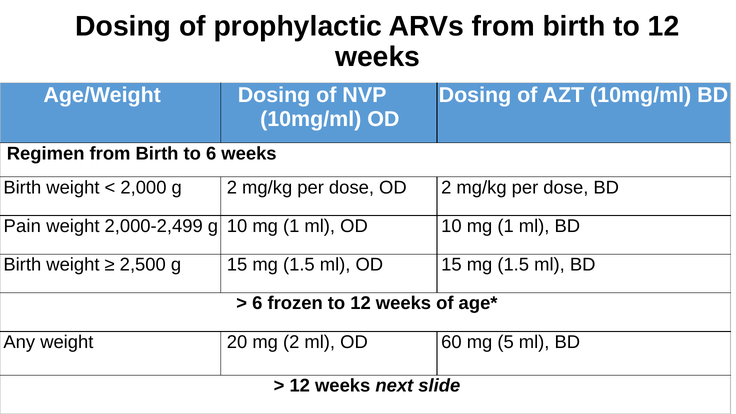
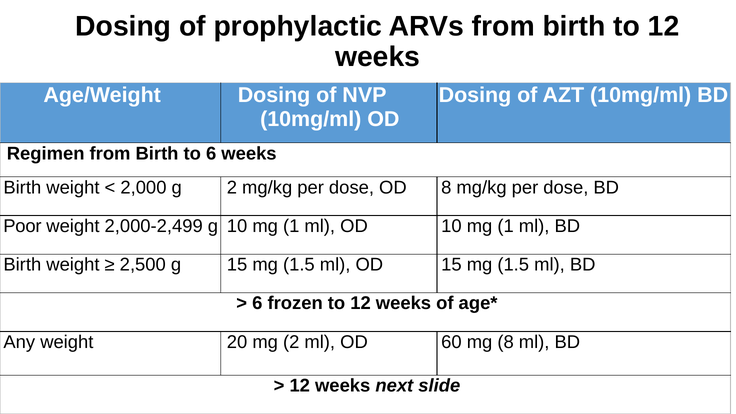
OD 2: 2 -> 8 (446, 187)
Pain: Pain -> Poor (22, 226)
mg 5: 5 -> 8 (506, 342)
